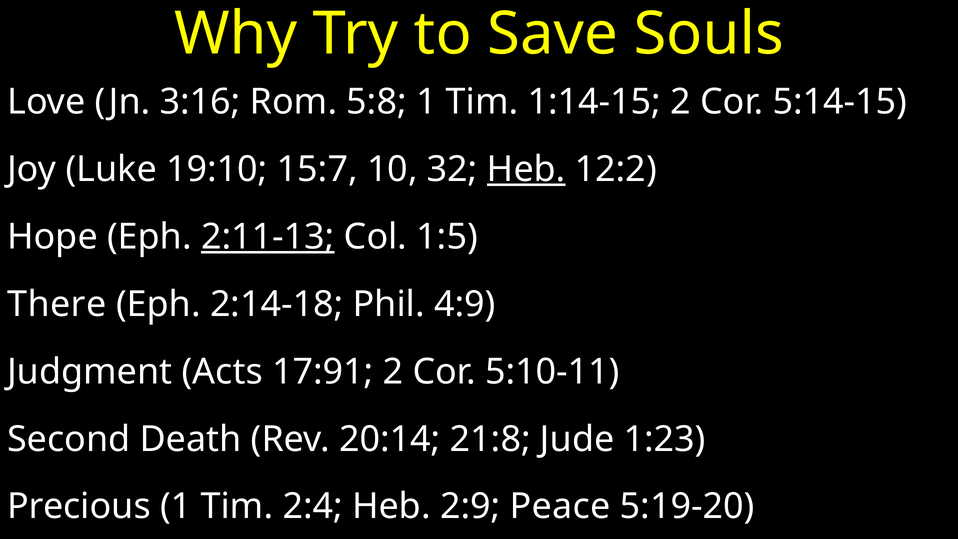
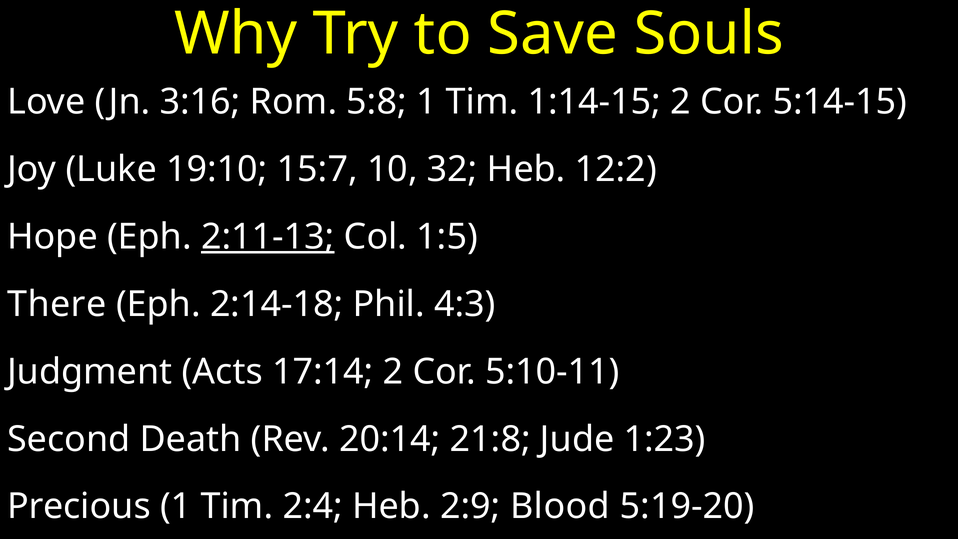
Heb underline: present -> none (526, 169)
4:9: 4:9 -> 4:3 (465, 304)
17:91: 17:91 -> 17:14 (323, 372)
Peace: Peace -> Blood (560, 507)
